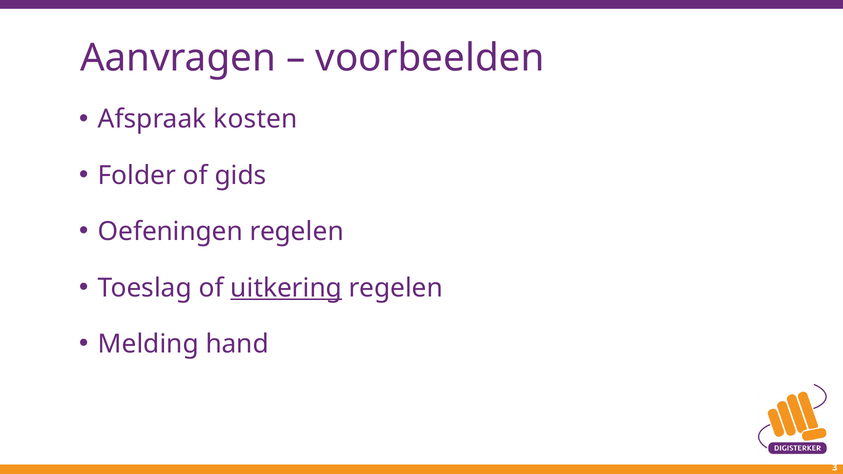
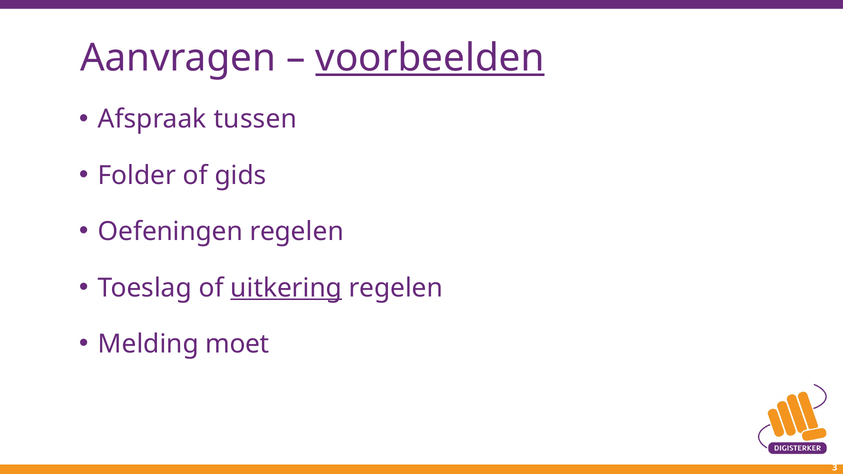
voorbeelden underline: none -> present (430, 58)
kosten: kosten -> tussen (255, 119)
hand: hand -> moet (237, 344)
